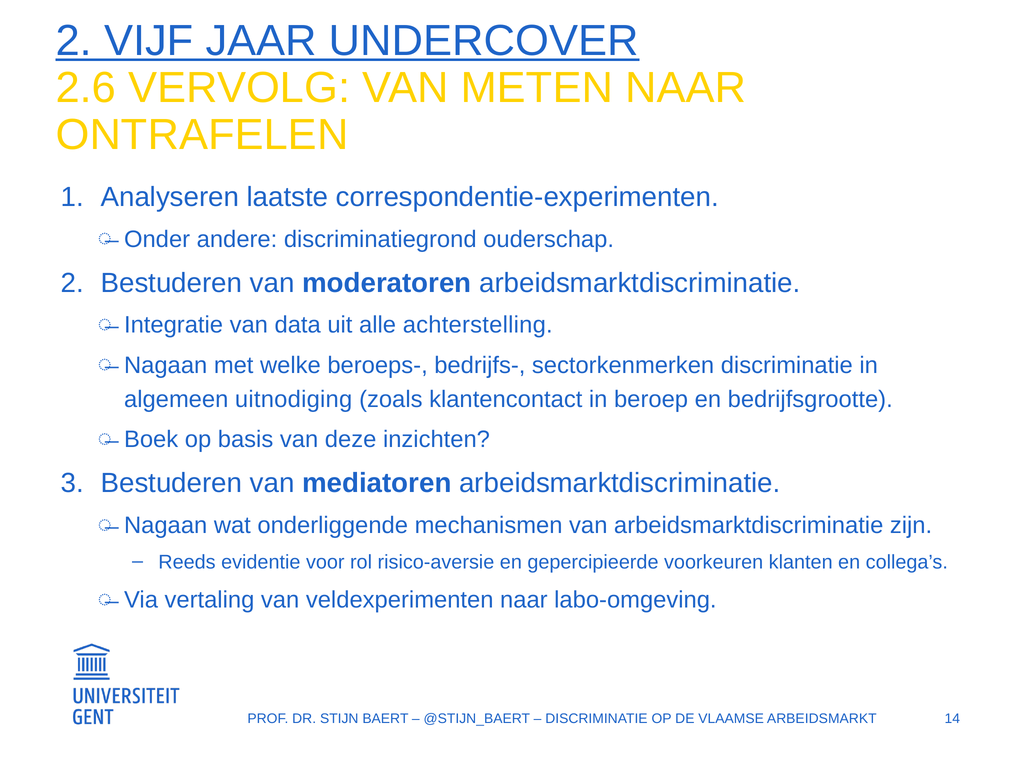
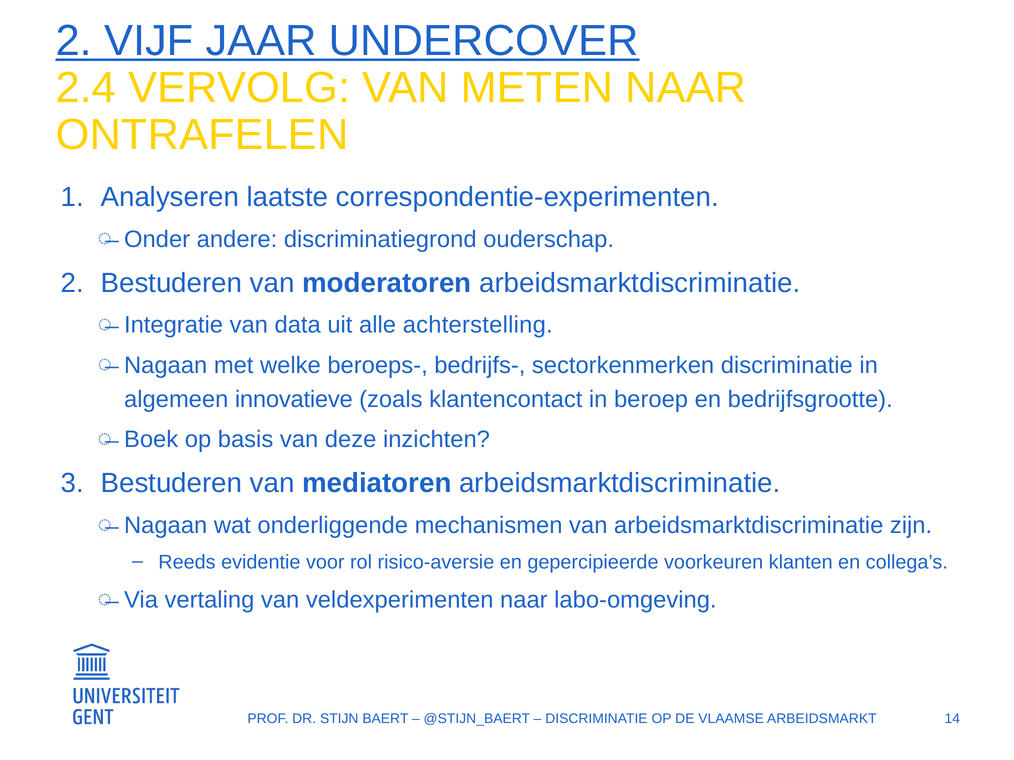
2.6: 2.6 -> 2.4 (86, 88)
uitnodiging: uitnodiging -> innovatieve (294, 400)
